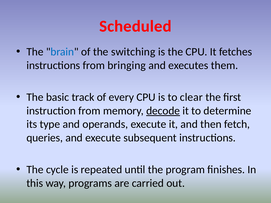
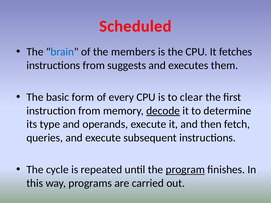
switching: switching -> members (133, 52)
bringing: bringing -> suggests (127, 65)
track: track -> form (83, 97)
program underline: none -> present (185, 170)
